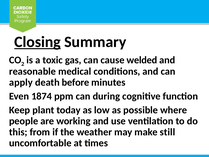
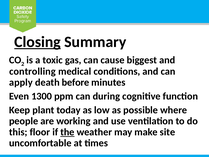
welded: welded -> biggest (142, 60)
reasonable: reasonable -> controlling (32, 71)
1874: 1874 -> 1300 (42, 96)
from: from -> floor (40, 132)
the underline: none -> present (67, 132)
still: still -> site (167, 132)
